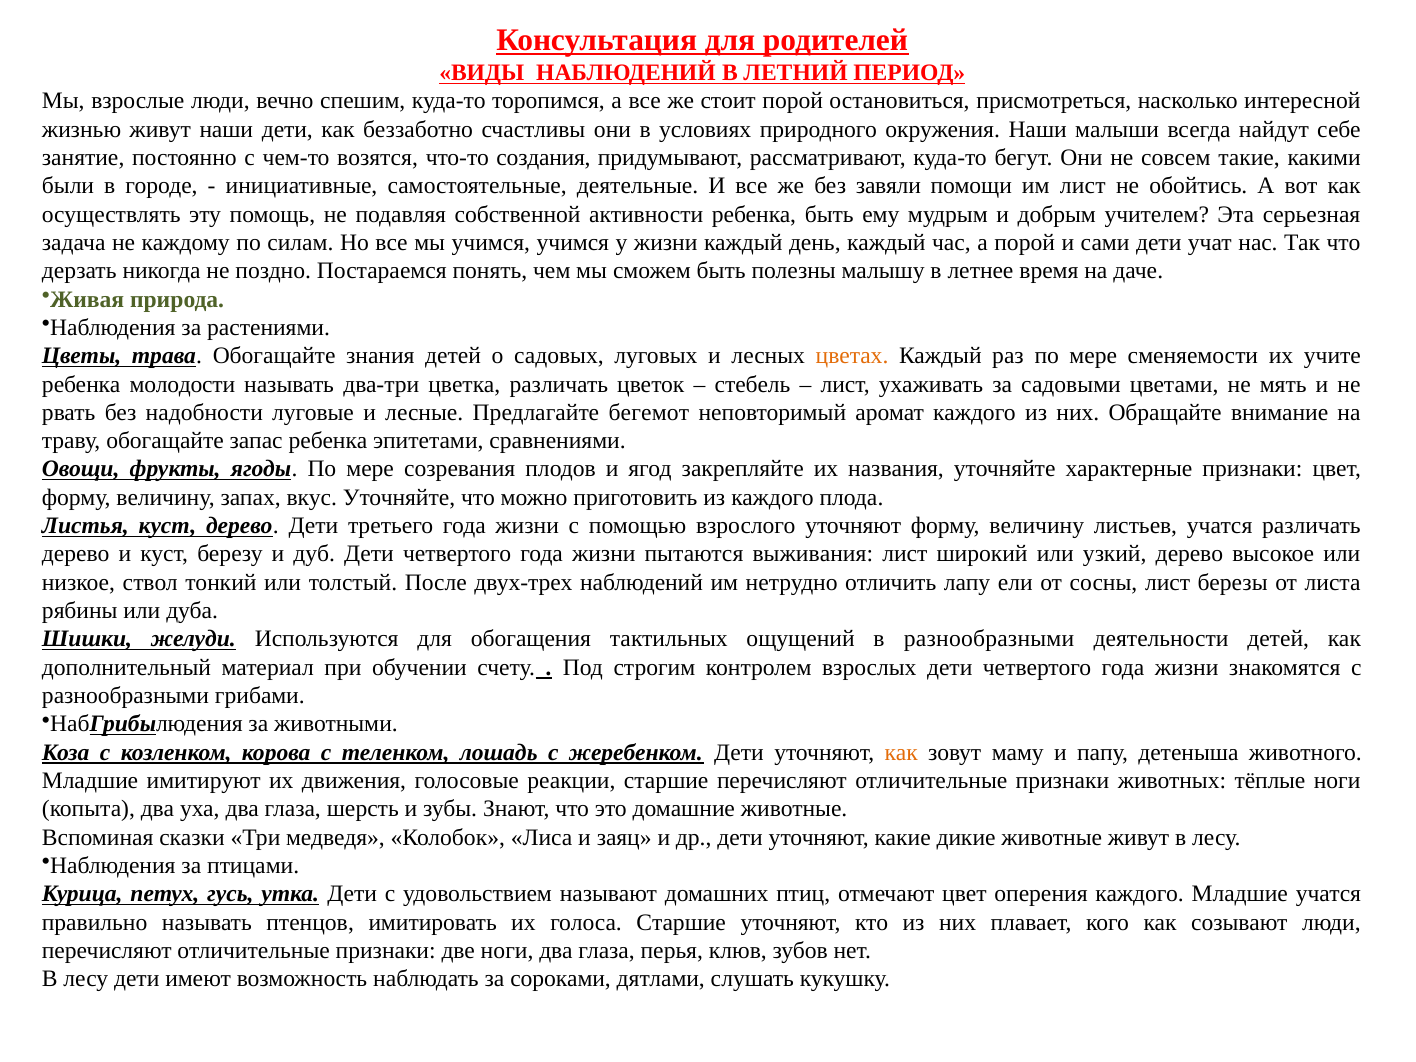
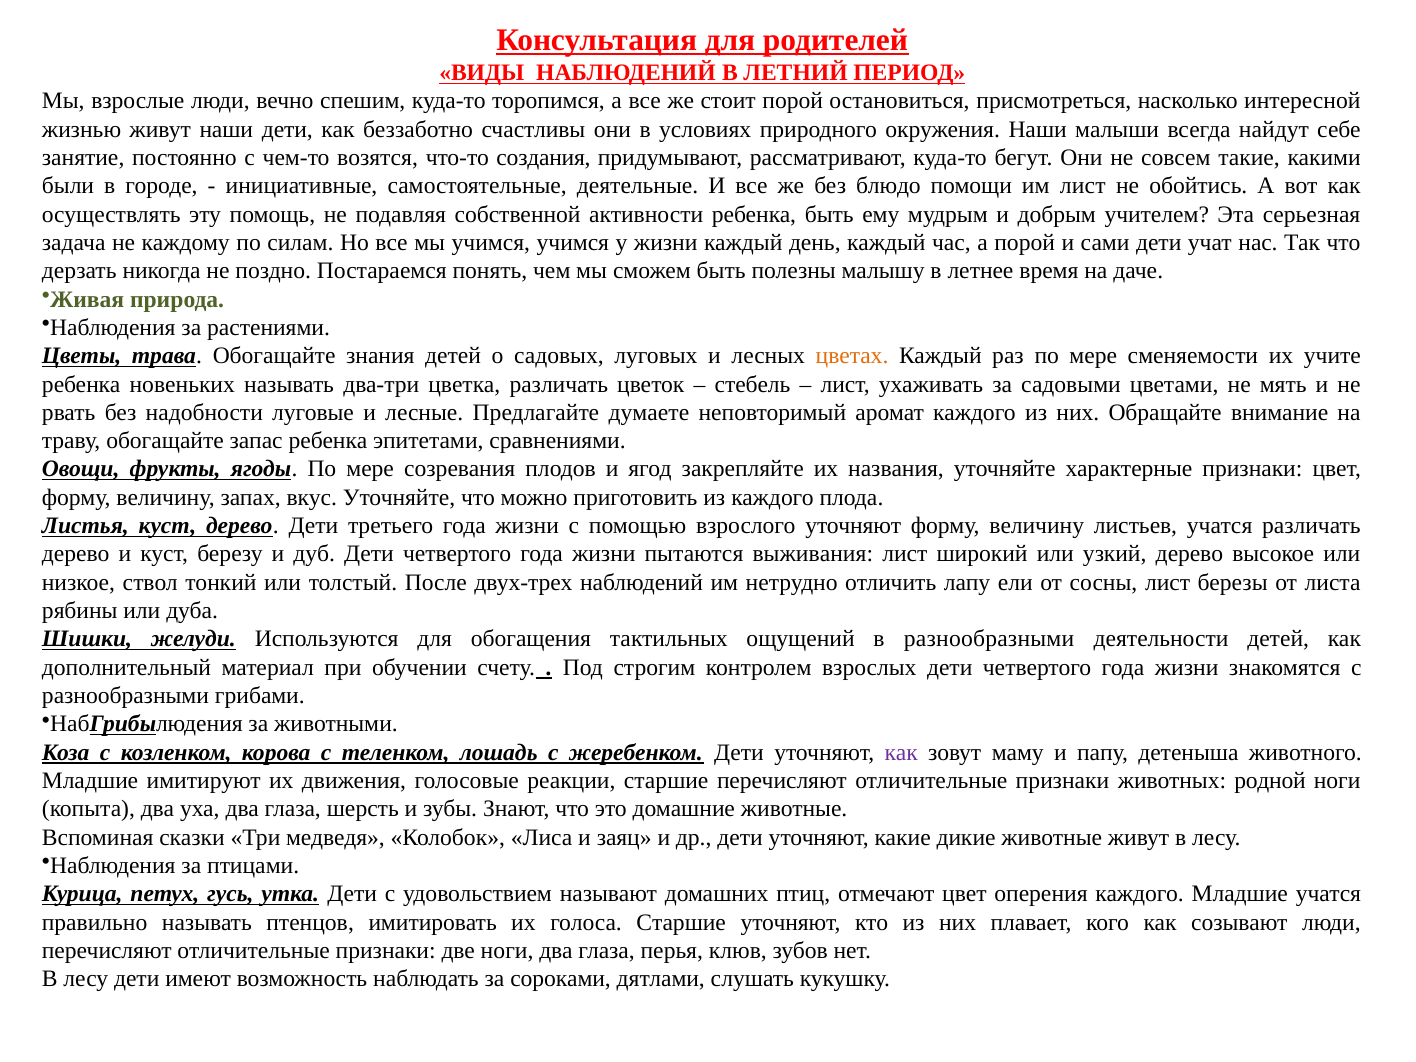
завяли: завяли -> блюдо (888, 186)
молодости: молодости -> новеньких (182, 384)
бегемот: бегемот -> думаете (649, 413)
как colour: orange -> purple (901, 752)
тёплые: тёплые -> родной (1270, 781)
